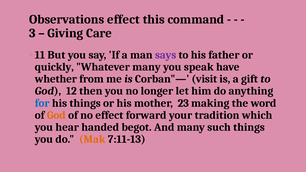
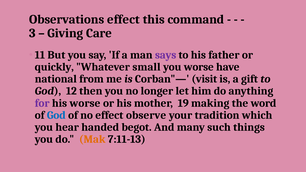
Whatever many: many -> small (146, 67)
you speak: speak -> worse (199, 67)
whether: whether -> national (56, 79)
for colour: blue -> purple (42, 103)
his things: things -> worse (85, 103)
23: 23 -> 19 (183, 103)
God colour: orange -> blue (56, 115)
forward: forward -> observe (146, 115)
